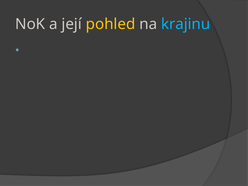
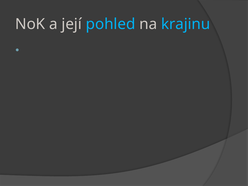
pohled colour: yellow -> light blue (111, 24)
